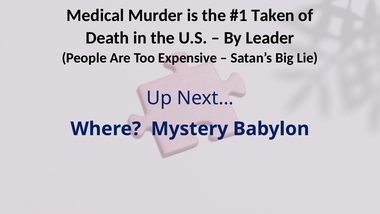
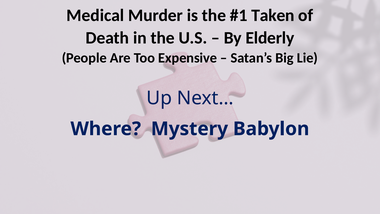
Leader: Leader -> Elderly (270, 38)
